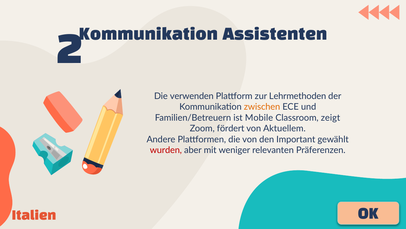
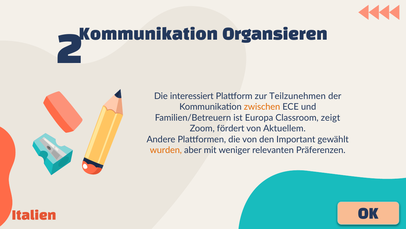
Assistenten: Assistenten -> Organsieren (275, 34)
verwenden: verwenden -> interessiert (192, 96)
Lehrmethoden: Lehrmethoden -> Teilzunehmen (298, 96)
Mobile: Mobile -> Europa (259, 117)
wurden colour: red -> orange (166, 150)
